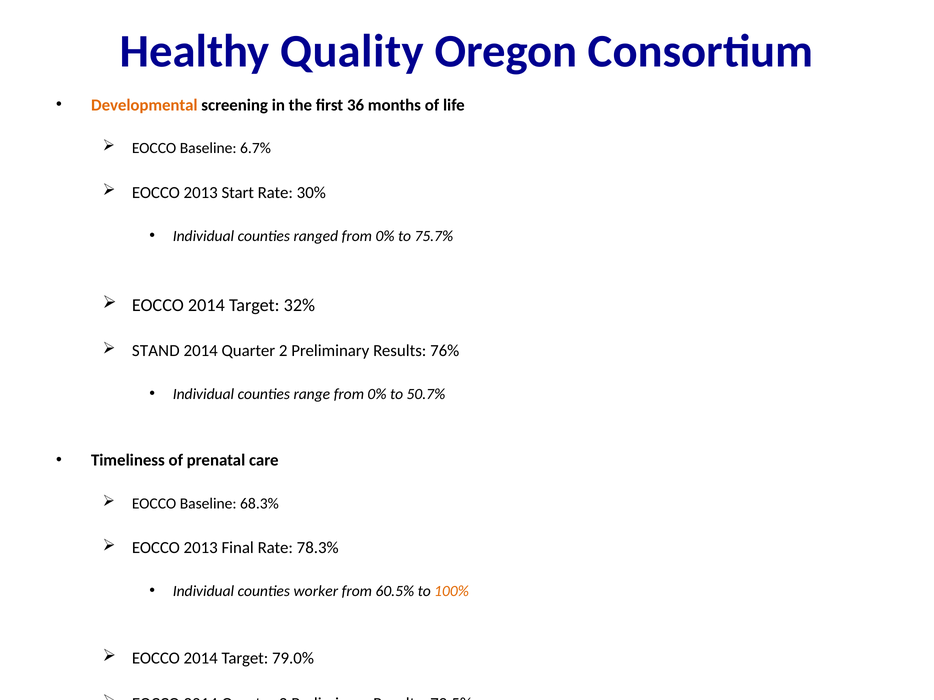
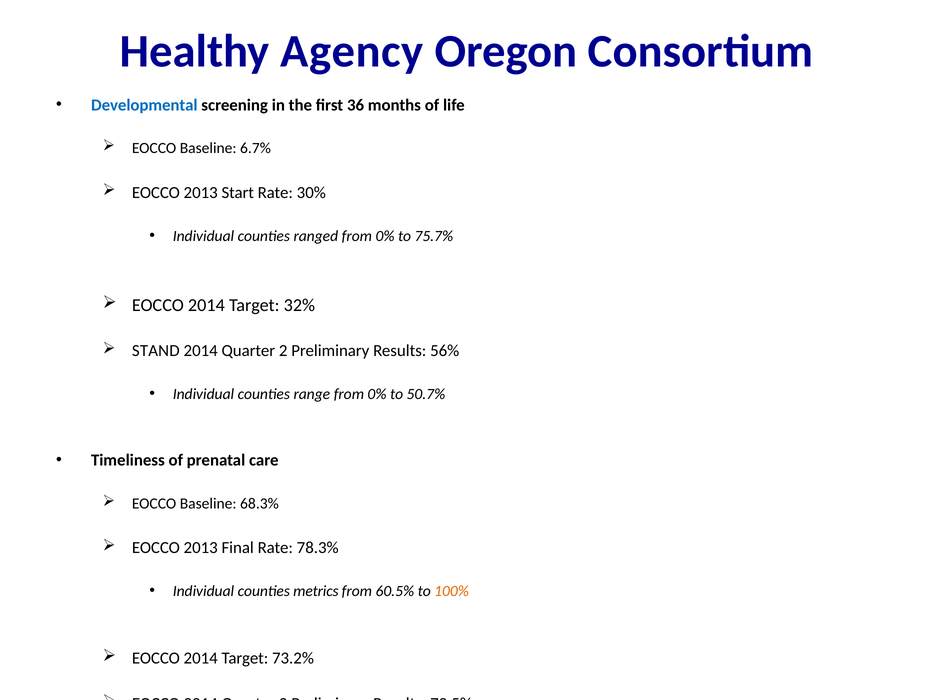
Quality: Quality -> Agency (352, 51)
Developmental colour: orange -> blue (144, 105)
76%: 76% -> 56% (445, 351)
worker: worker -> metrics (316, 592)
79.0%: 79.0% -> 73.2% (293, 659)
